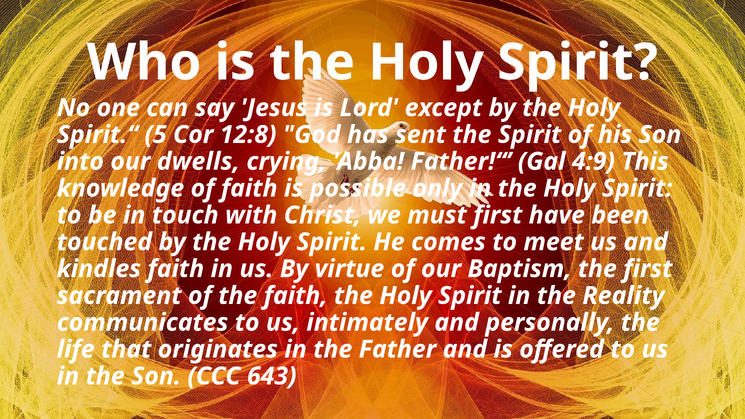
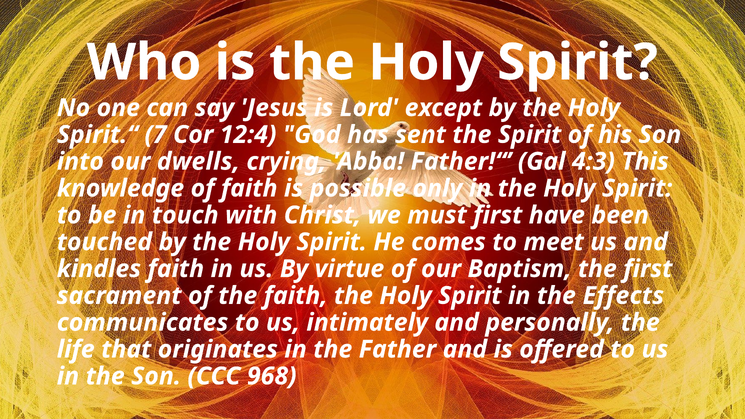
5: 5 -> 7 (156, 135)
12:8: 12:8 -> 12:4 (248, 135)
4:9: 4:9 -> 4:3 (593, 162)
Reality: Reality -> Effects (623, 296)
643: 643 -> 968 (272, 376)
